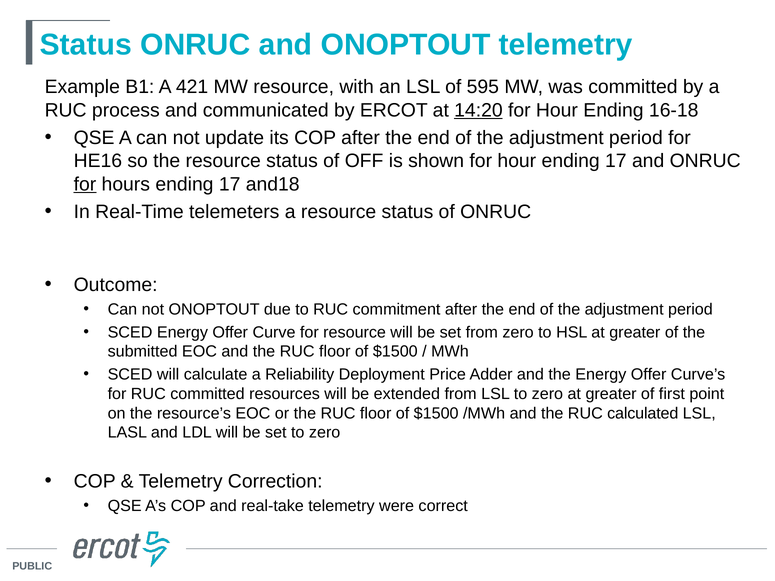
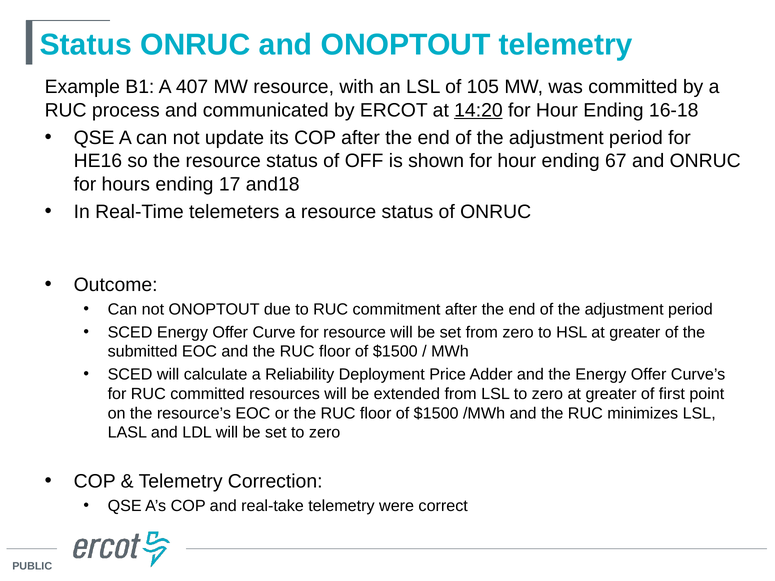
421: 421 -> 407 (192, 87)
595: 595 -> 105 (483, 87)
hour ending 17: 17 -> 67 (616, 161)
for underline: present -> none (85, 184)
calculated: calculated -> minimizes (643, 413)
